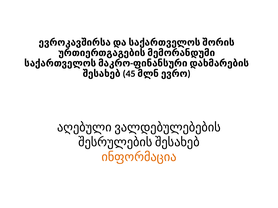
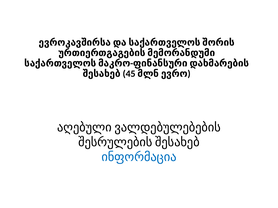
ინფორმაცია colour: orange -> blue (139, 157)
